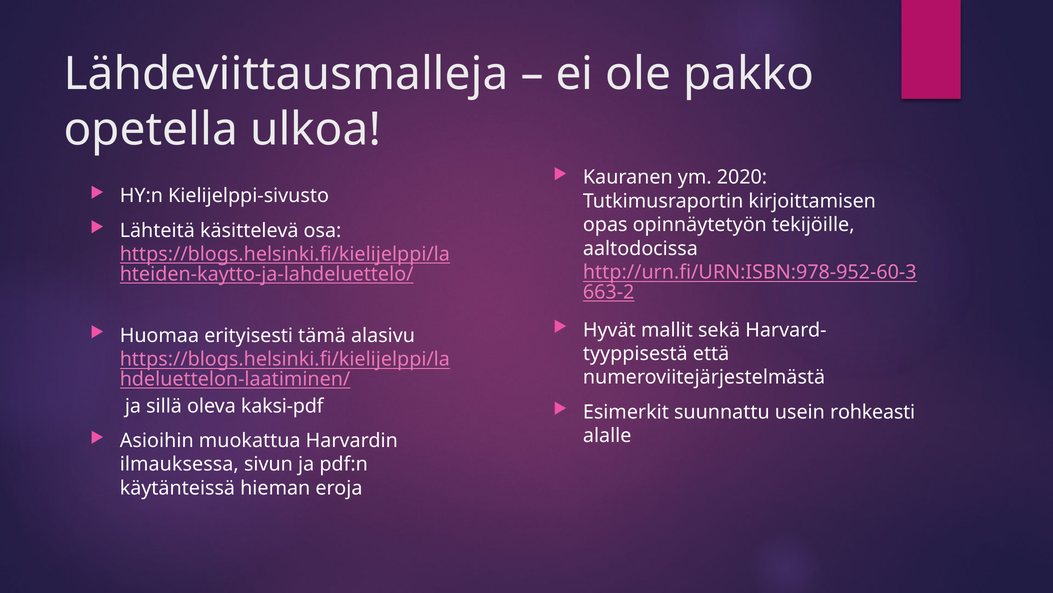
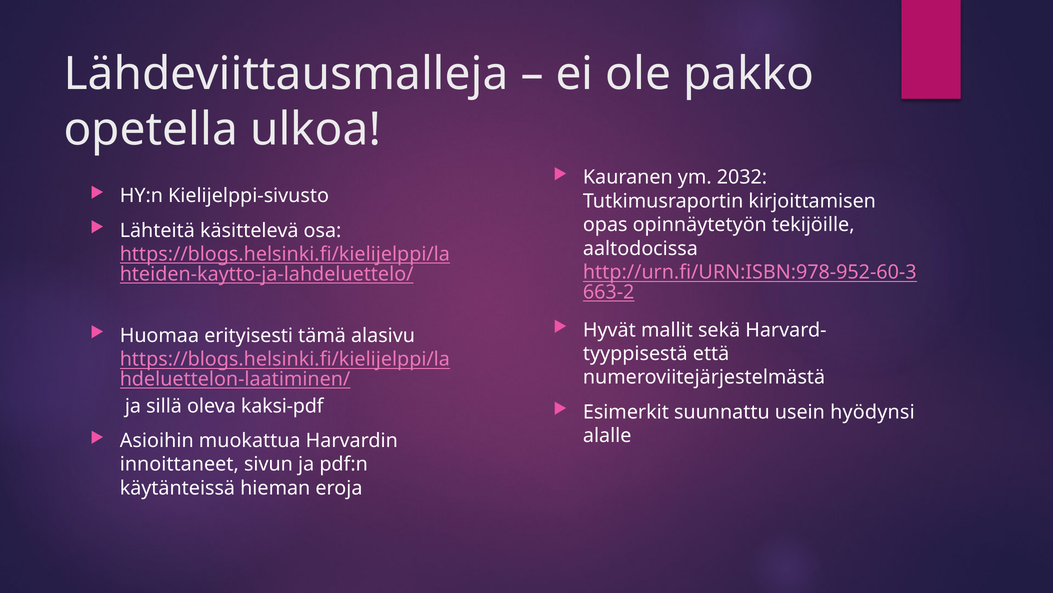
2020: 2020 -> 2032 (742, 177)
rohkeasti: rohkeasti -> hyödynsi (872, 412)
ilmauksessa: ilmauksessa -> innoittaneet (179, 464)
